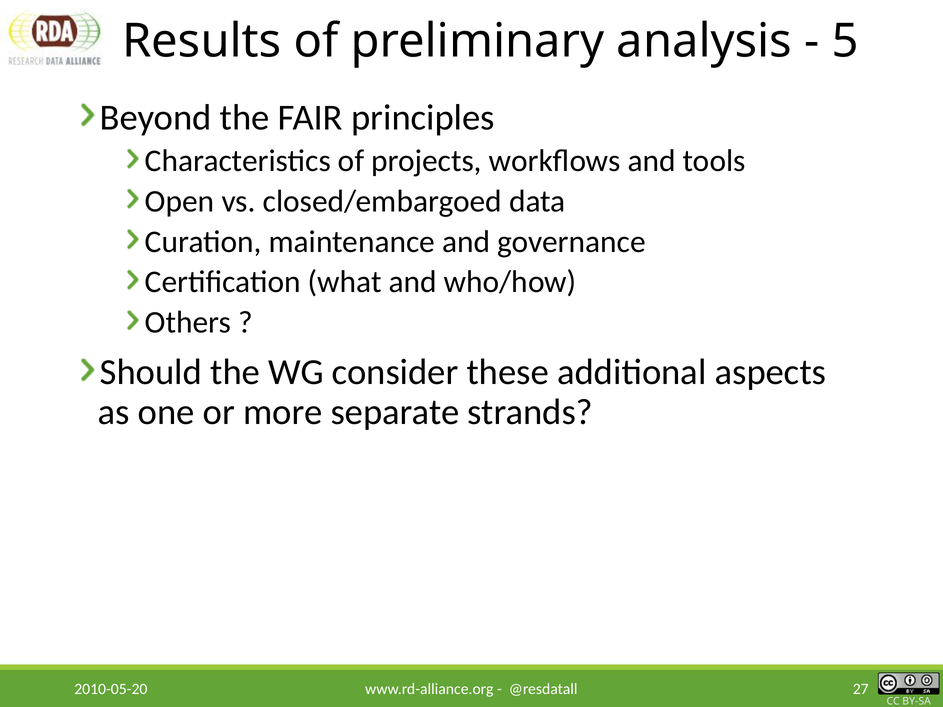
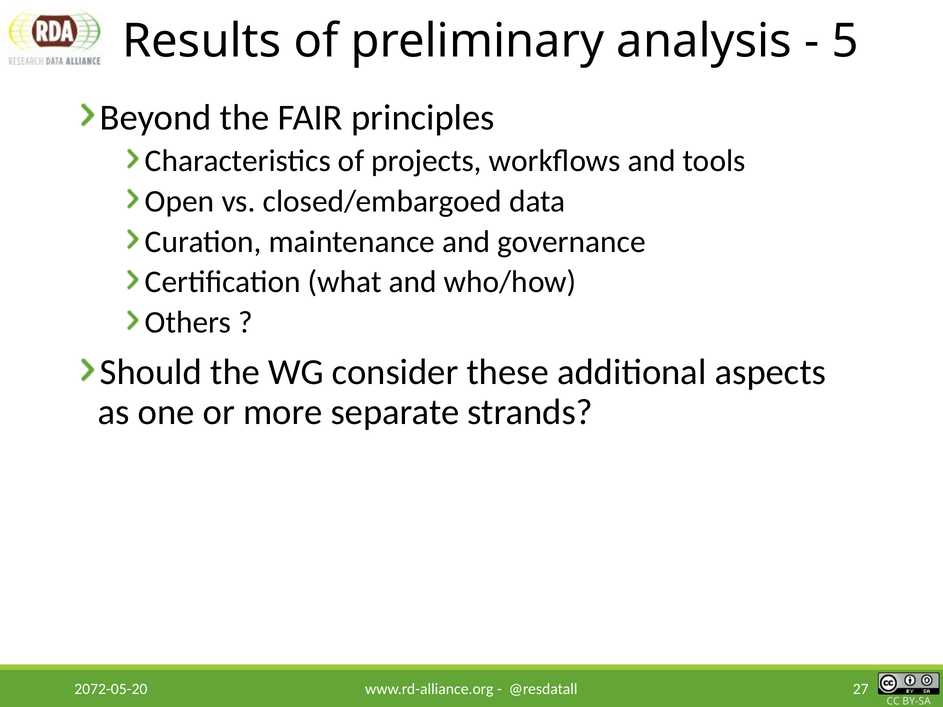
2010-05-20: 2010-05-20 -> 2072-05-20 (111, 689)
